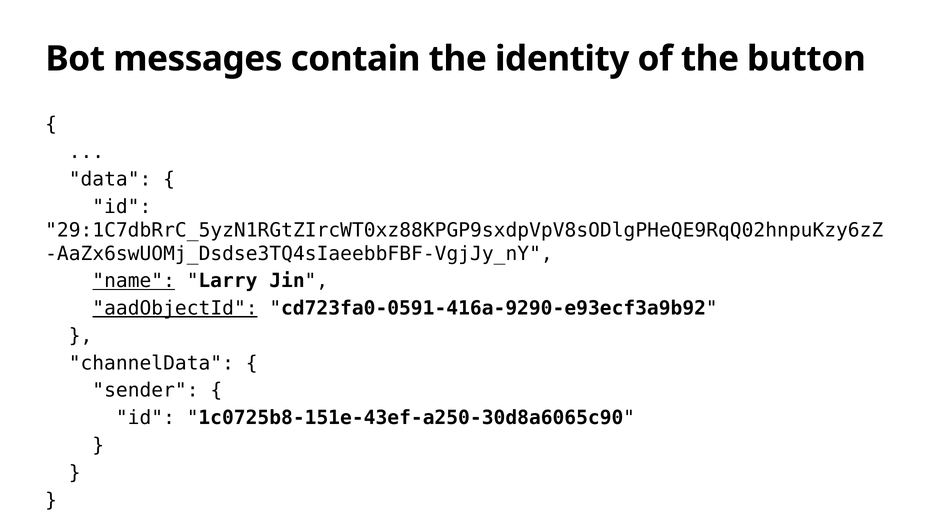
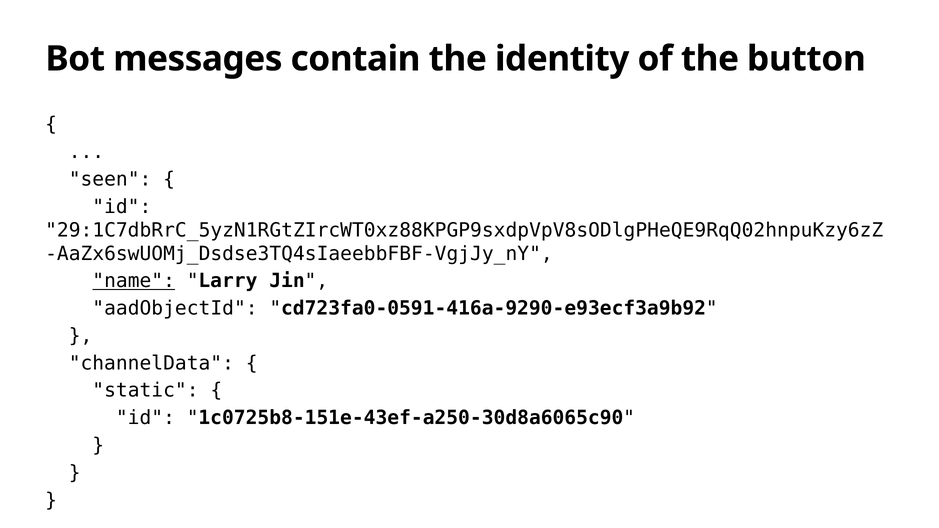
data: data -> seen (110, 179)
aadObjectId underline: present -> none (175, 308)
sender: sender -> static (145, 391)
